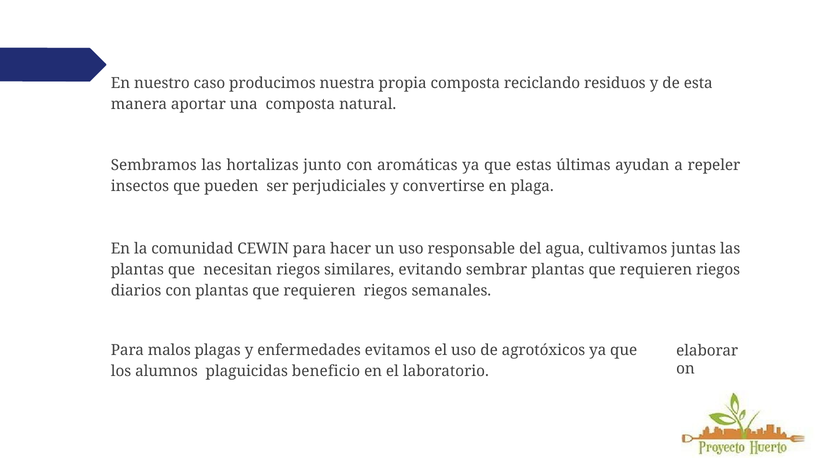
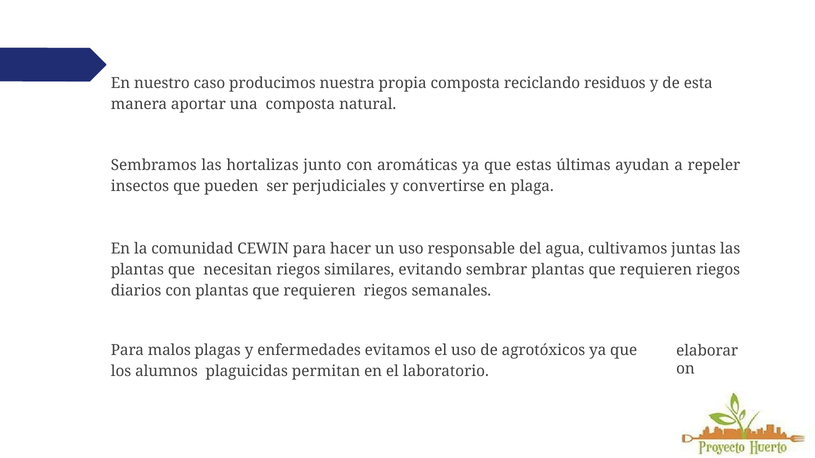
beneficio: beneficio -> permitan (326, 372)
